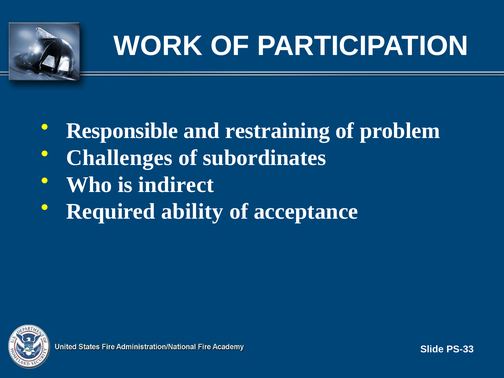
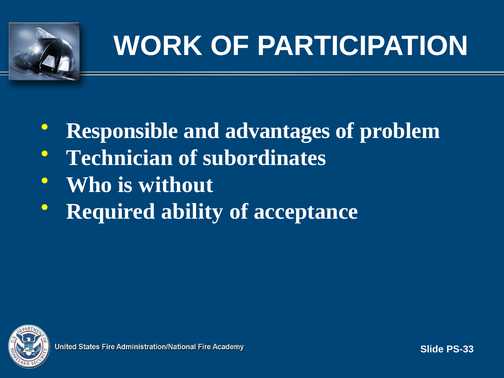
restraining: restraining -> advantages (278, 131)
Challenges: Challenges -> Technician (119, 158)
indirect: indirect -> without (176, 185)
